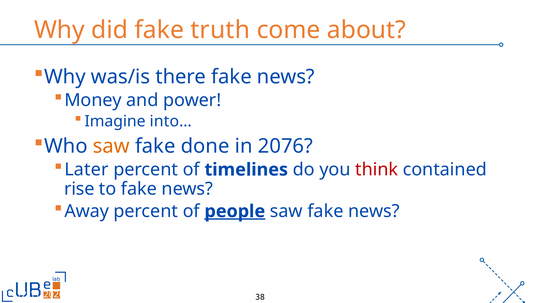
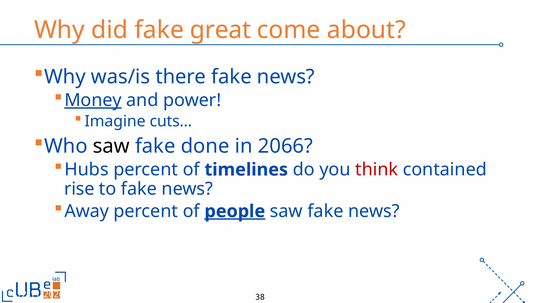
truth: truth -> great (220, 30)
Money underline: none -> present (93, 100)
into…: into… -> cuts… (171, 121)
saw colour: orange -> black (111, 146)
2076: 2076 -> 2066 (285, 146)
Later: Later -> Hubs (87, 170)
